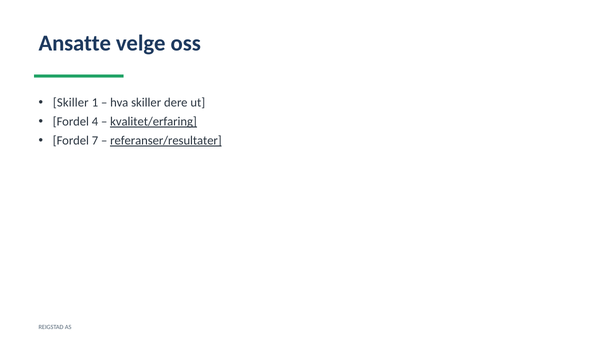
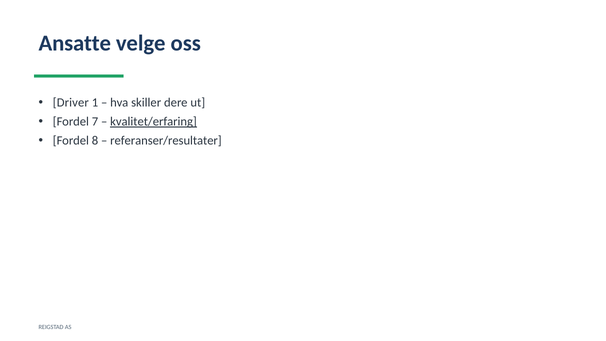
Skiller: Skiller -> Driver (71, 103)
4: 4 -> 7 (95, 122)
7: 7 -> 8 (95, 141)
referanser/resultater underline: present -> none (166, 141)
